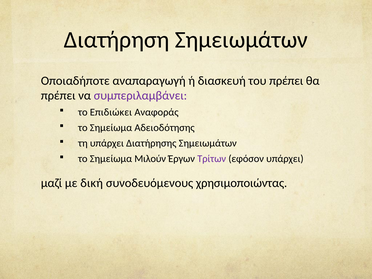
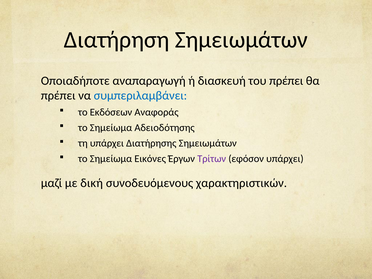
συμπεριλαμβάνει colour: purple -> blue (140, 96)
Επιδιώκει: Επιδιώκει -> Εκδόσεων (111, 112)
Μιλούν: Μιλούν -> Εικόνες (150, 159)
χρησιμοποιώντας: χρησιμοποιώντας -> χαρακτηριστικών (241, 183)
